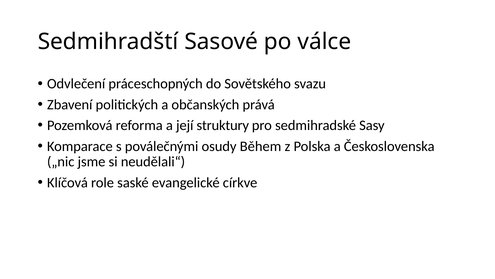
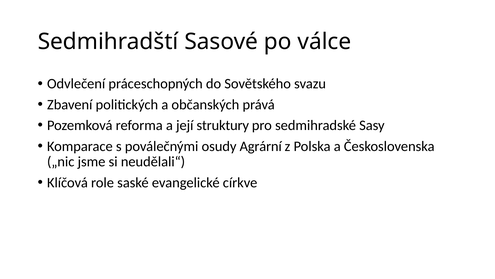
Během: Během -> Agrární (261, 146)
